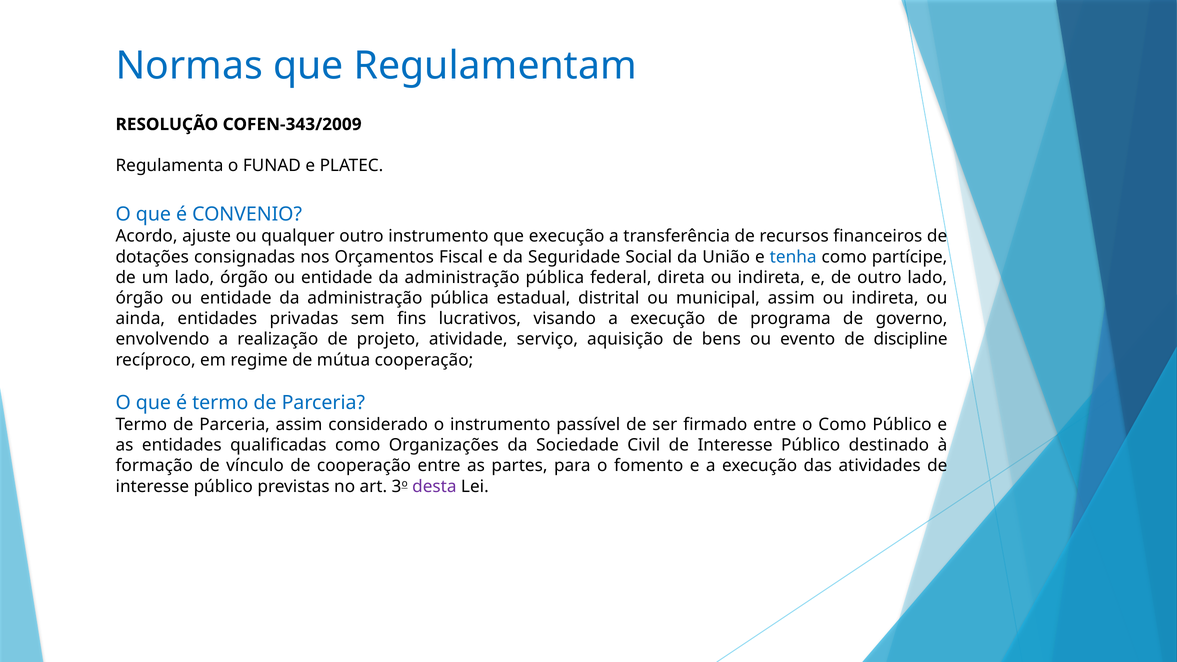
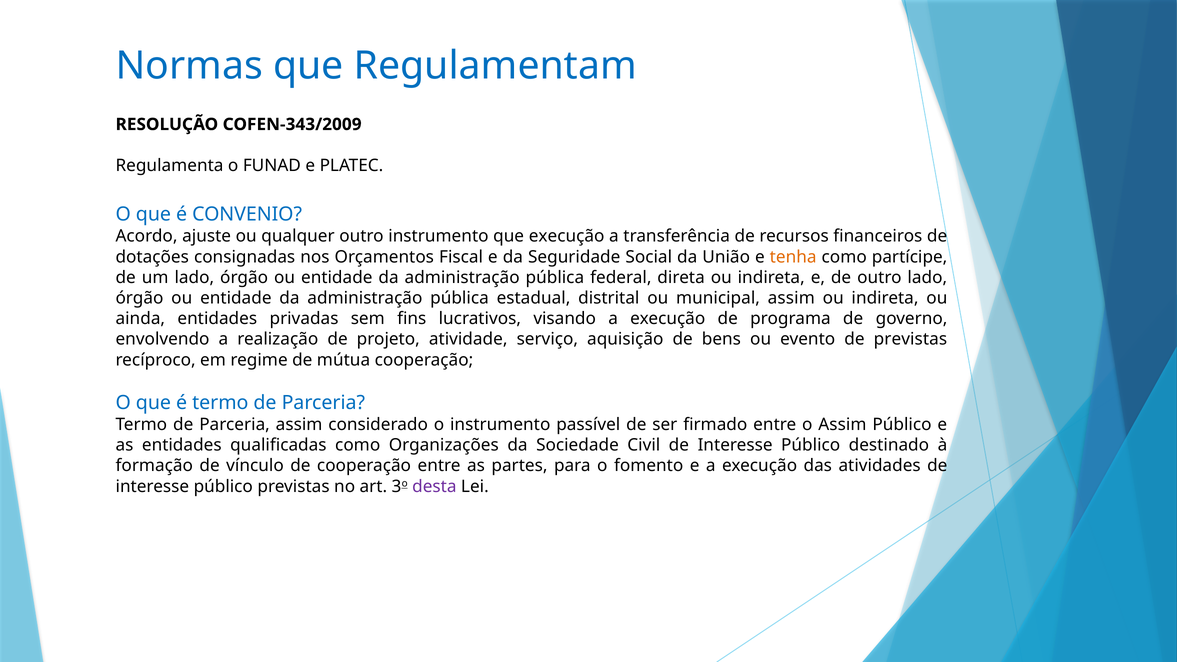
tenha colour: blue -> orange (793, 257)
de discipline: discipline -> previstas (910, 339)
o Como: Como -> Assim (842, 425)
